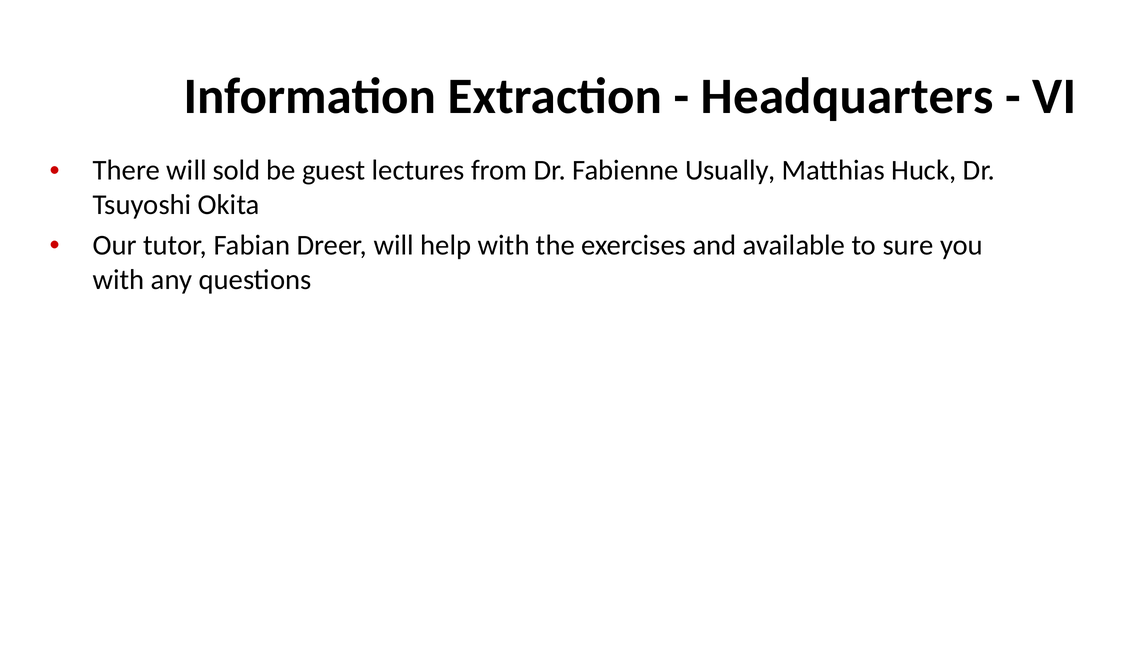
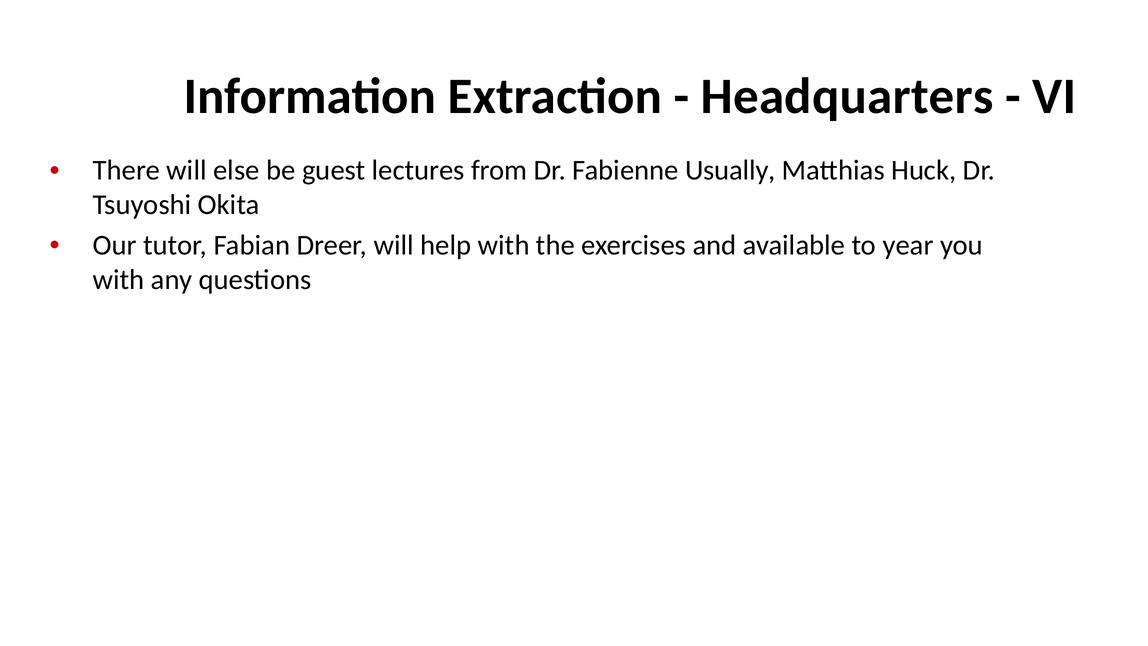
sold: sold -> else (236, 170)
sure: sure -> year (908, 245)
